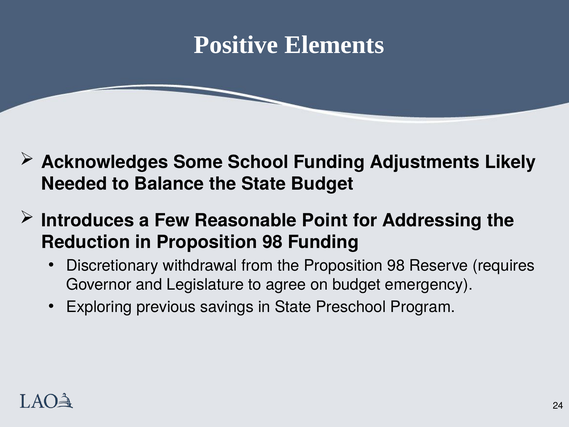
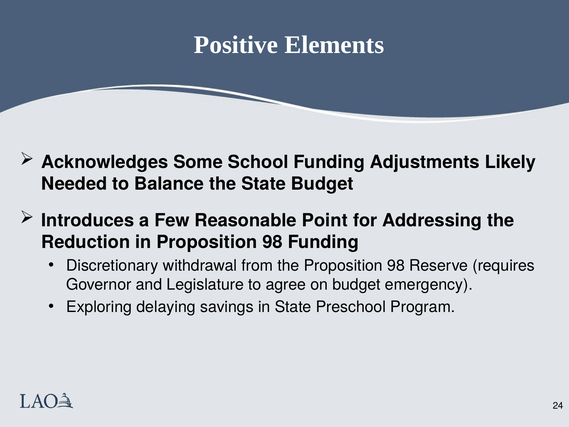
previous: previous -> delaying (166, 307)
